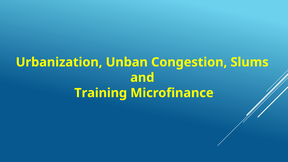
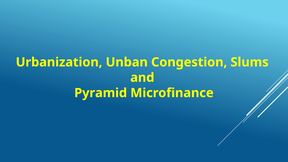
Training: Training -> Pyramid (101, 93)
